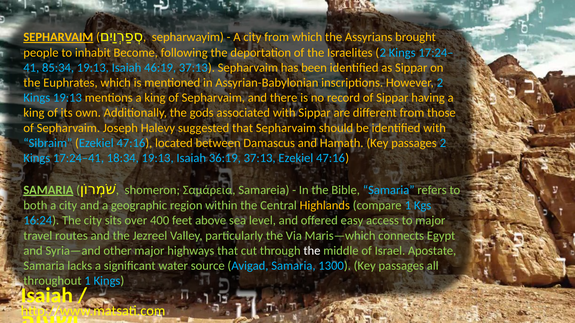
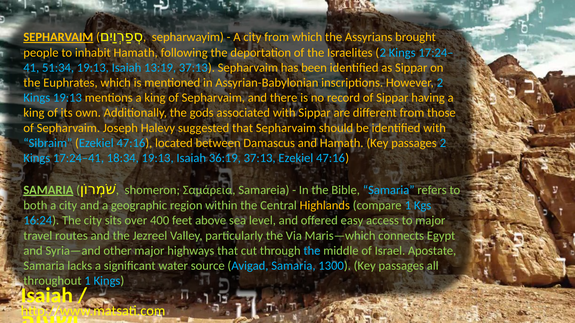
inhabit Become: Become -> Hamath (136, 53)
85:34: 85:34 -> 51:34 (58, 68)
46:19: 46:19 -> 13:19 (160, 68)
the colour: white -> light blue (312, 251)
